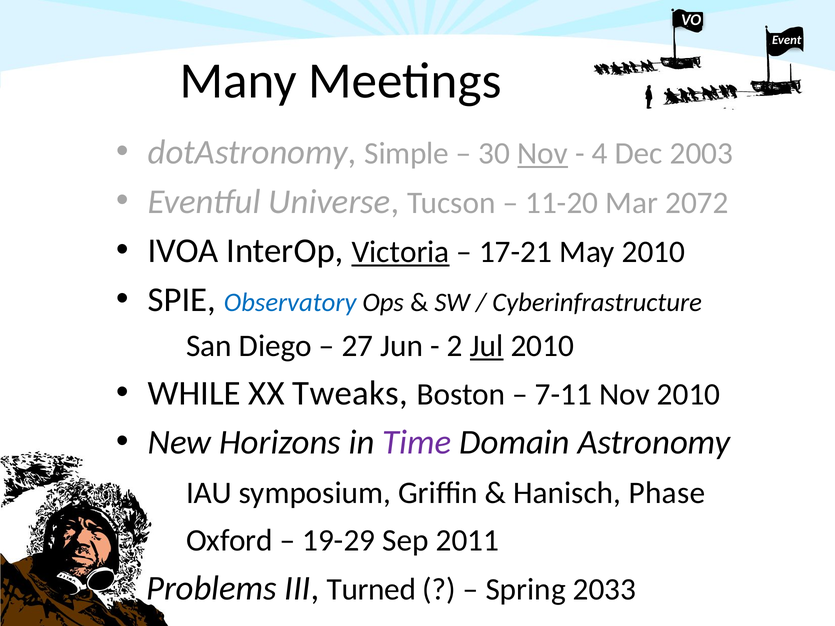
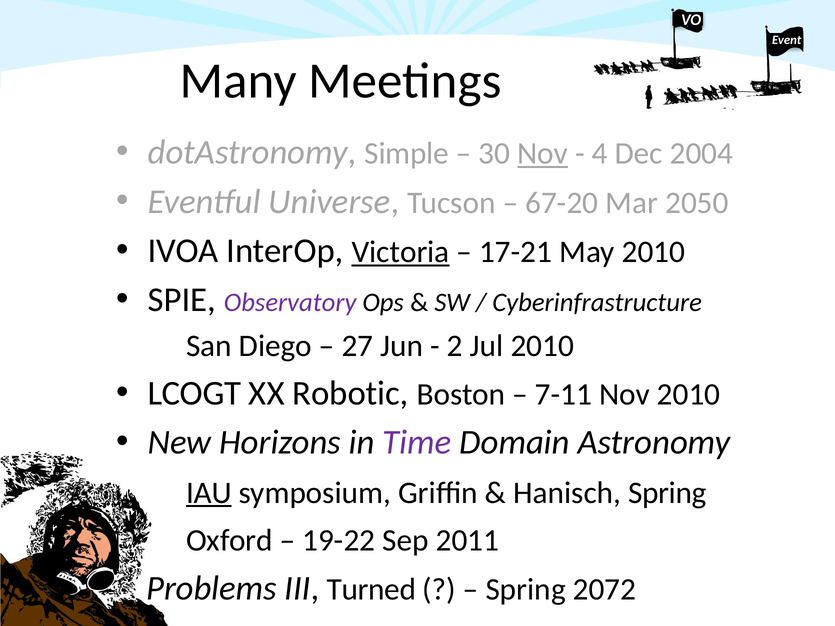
2003: 2003 -> 2004 (701, 154)
11-20: 11-20 -> 67-20 (562, 203)
2072: 2072 -> 2050 (697, 203)
Observatory colour: blue -> purple (290, 303)
Jul underline: present -> none (487, 346)
WHILE: WHILE -> LCOGT (194, 393)
Tweaks: Tweaks -> Robotic (350, 393)
IAU underline: none -> present (209, 493)
Hanisch Phase: Phase -> Spring (667, 493)
19-29: 19-29 -> 19-22 (339, 540)
2033: 2033 -> 2072 (604, 589)
